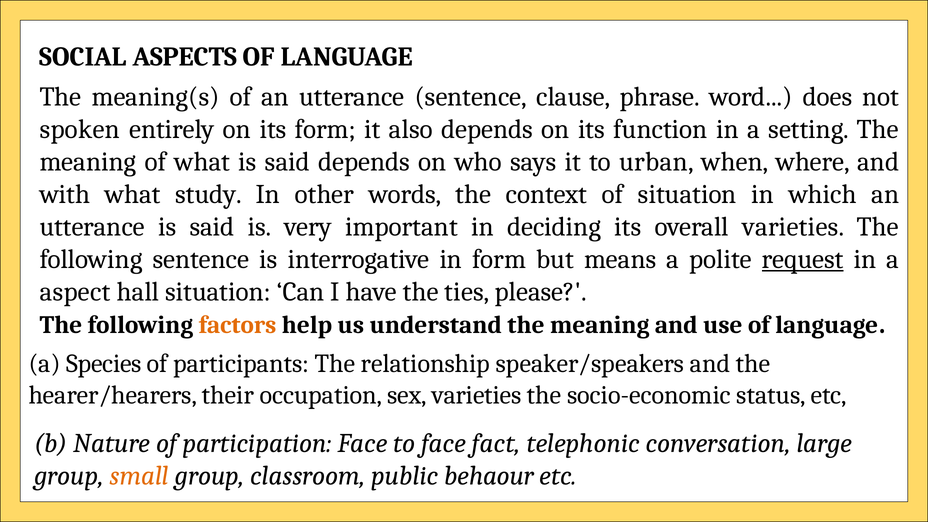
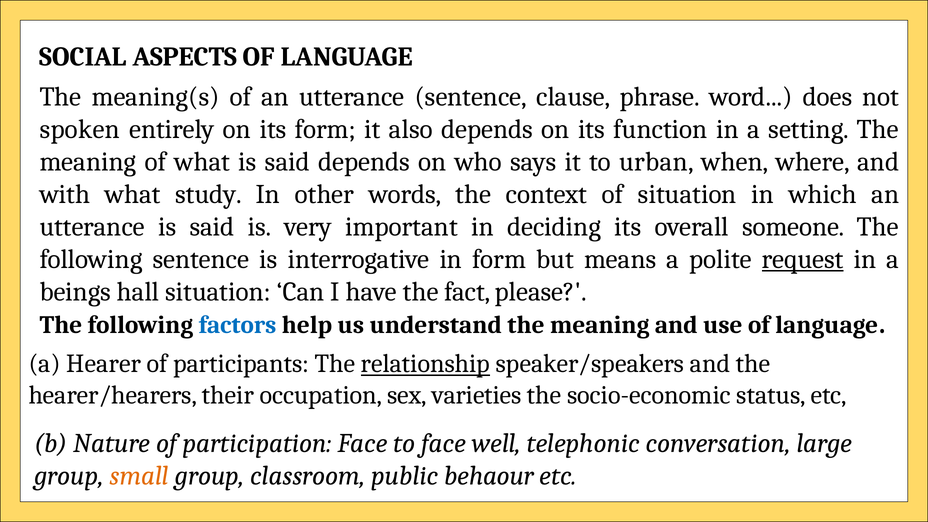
overall varieties: varieties -> someone (793, 227)
aspect: aspect -> beings (75, 292)
ties: ties -> fact (467, 292)
factors colour: orange -> blue (238, 325)
Species: Species -> Hearer (104, 364)
relationship underline: none -> present (425, 364)
fact: fact -> well (496, 443)
